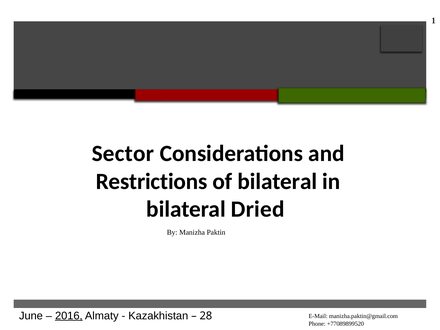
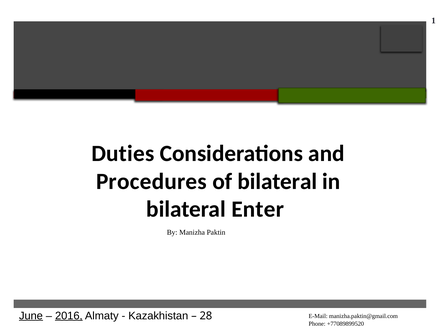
Sector: Sector -> Duties (123, 153)
Restrictions: Restrictions -> Procedures (151, 181)
Dried: Dried -> Enter (258, 209)
June underline: none -> present (31, 316)
